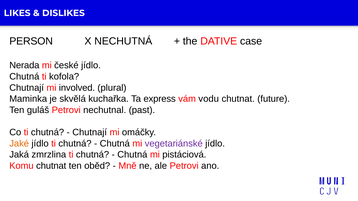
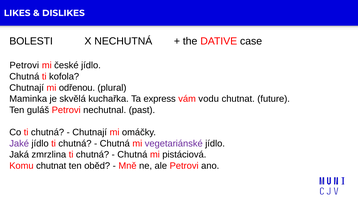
PERSON: PERSON -> BOLESTI (31, 41)
Nerada: Nerada -> Petrovi (24, 65)
involved: involved -> odřenou (77, 88)
Jaké colour: orange -> purple (19, 144)
